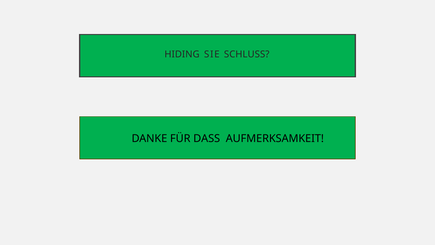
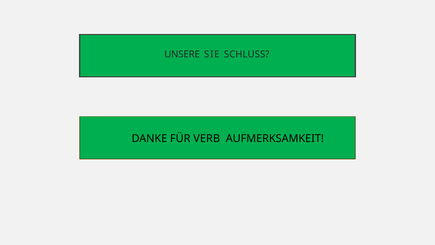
HIDING: HIDING -> UNSERE (182, 54)
DASS: DASS -> VERB (207, 138)
